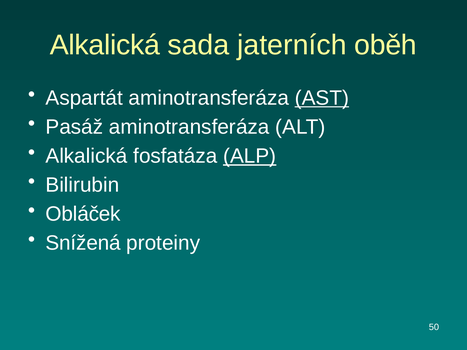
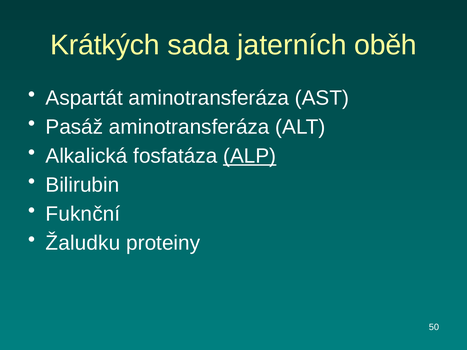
Alkalická: Alkalická -> Krátkých (105, 45)
AST underline: present -> none (322, 98)
Obláček: Obláček -> Fuknční (83, 214)
Snížená: Snížená -> Žaludku (83, 243)
